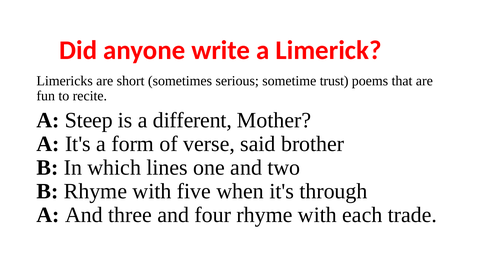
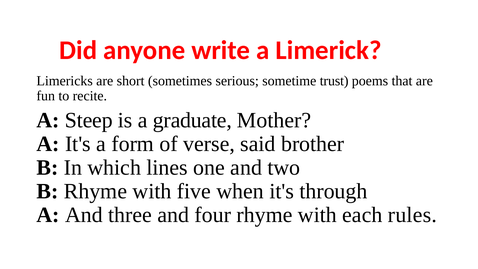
different: different -> graduate (192, 120)
trade: trade -> rules (412, 215)
